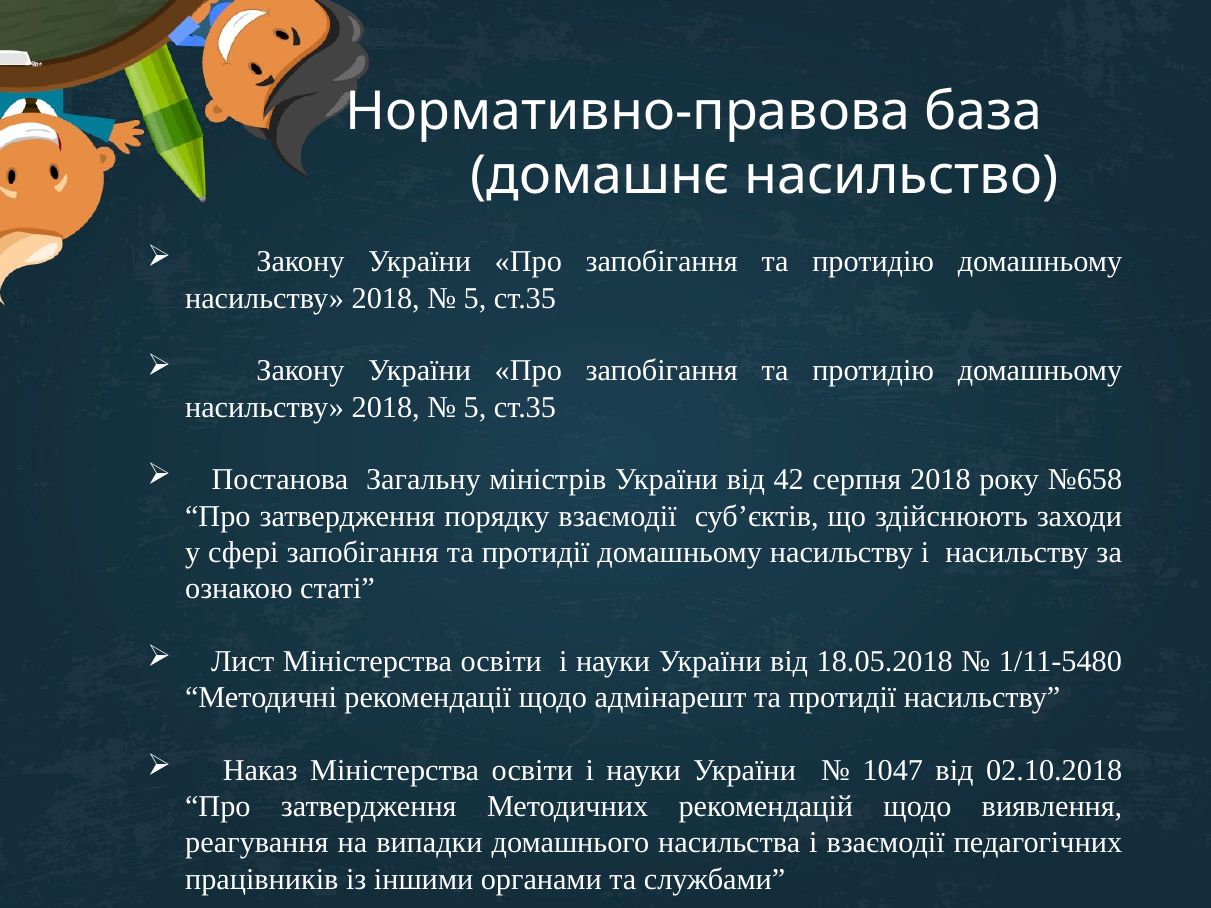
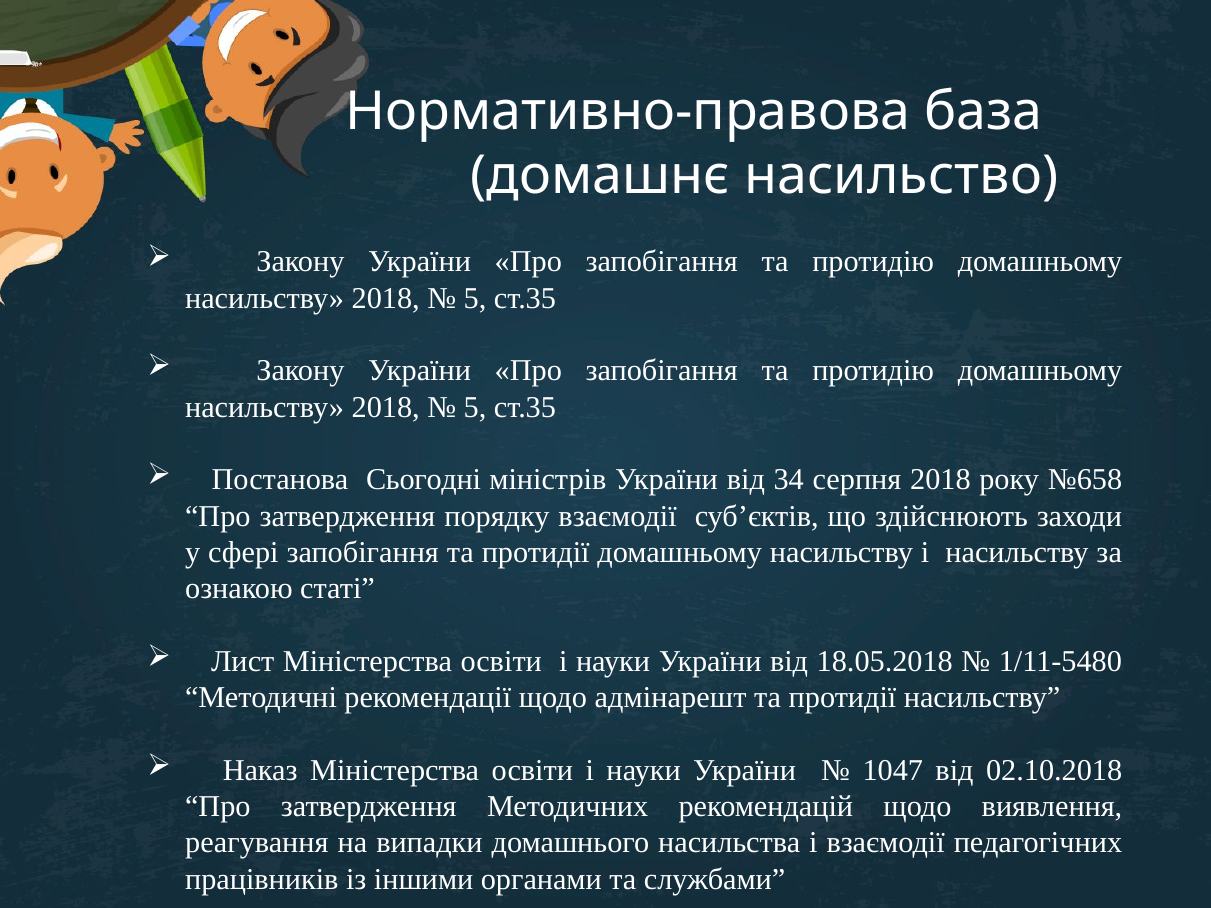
Загальну: Загальну -> Сьогодні (423, 480)
42: 42 -> 34 (789, 480)
